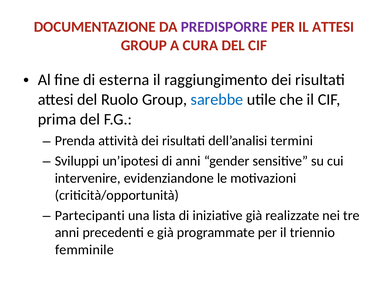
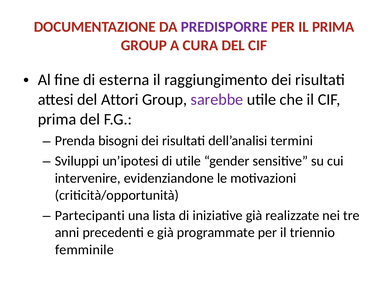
IL ATTESI: ATTESI -> PRIMA (333, 27)
Ruolo: Ruolo -> Attori (120, 100)
sarebbe colour: blue -> purple (217, 100)
attività: attività -> bisogni (118, 141)
di anni: anni -> utile (188, 161)
